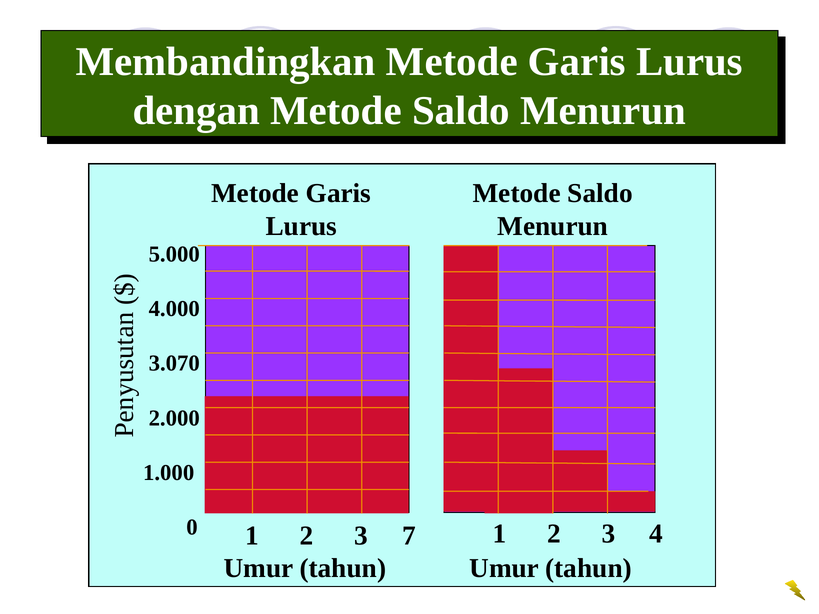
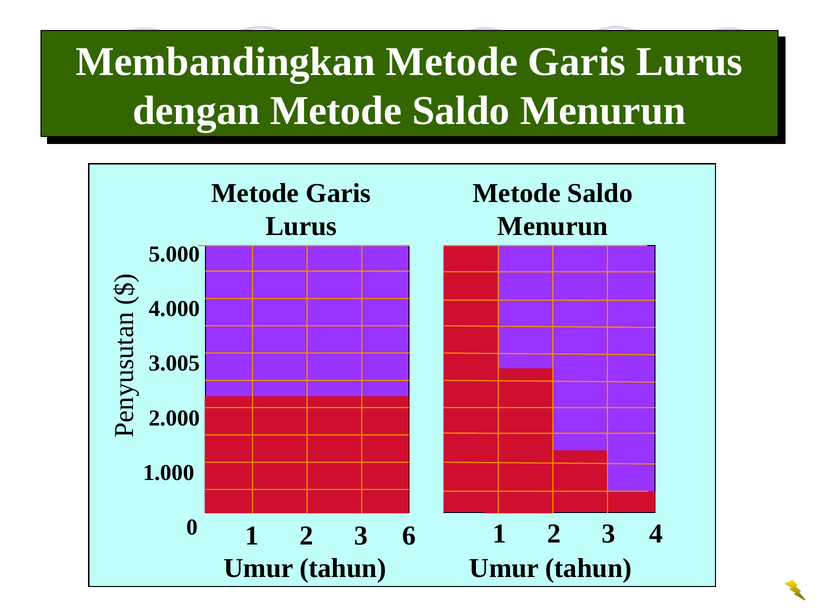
3.070: 3.070 -> 3.005 (174, 364)
7: 7 -> 6 (409, 536)
